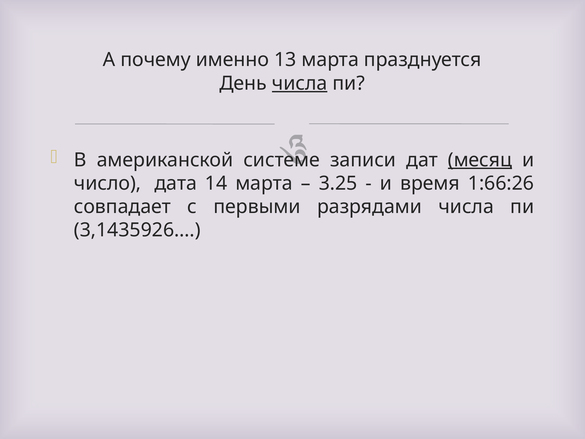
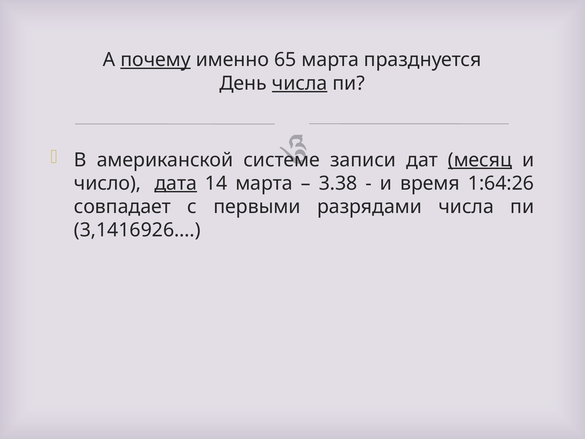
почему underline: none -> present (156, 60)
13: 13 -> 65 (285, 60)
дата underline: none -> present (176, 183)
3.25: 3.25 -> 3.38 (338, 183)
1:66:26: 1:66:26 -> 1:64:26 (501, 183)
3,1435926…: 3,1435926… -> 3,1416926… (137, 230)
